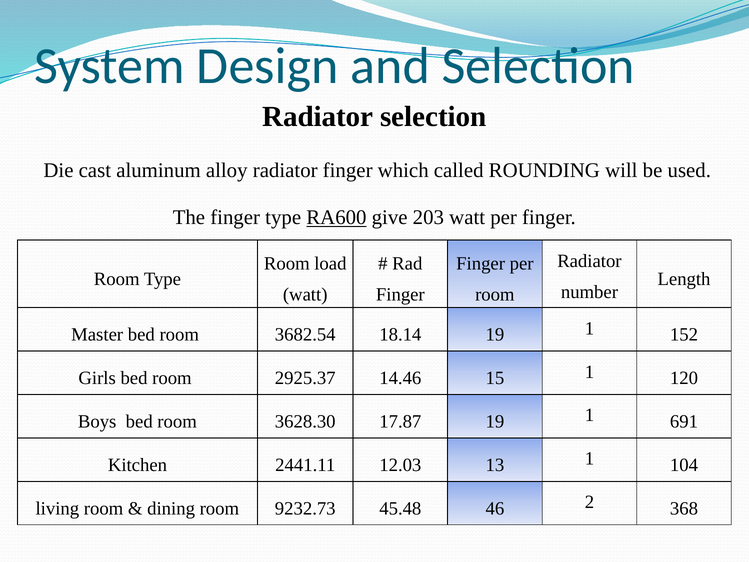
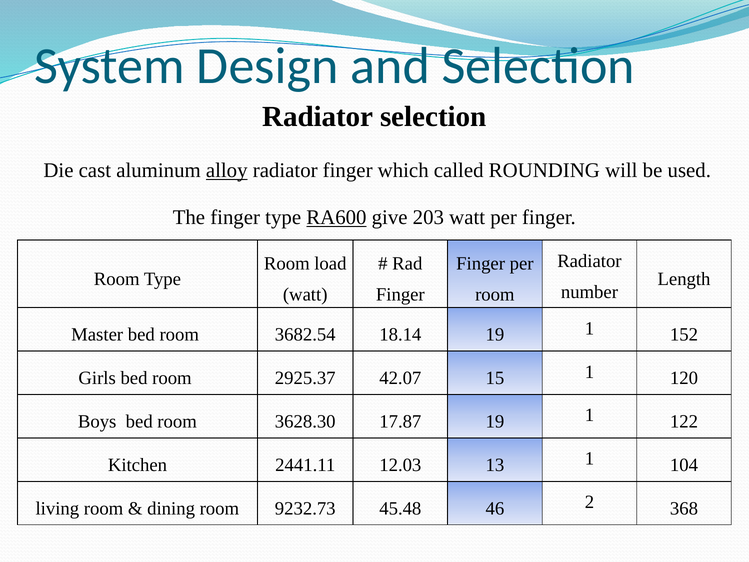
alloy underline: none -> present (227, 171)
14.46: 14.46 -> 42.07 (400, 378)
691: 691 -> 122 (684, 421)
